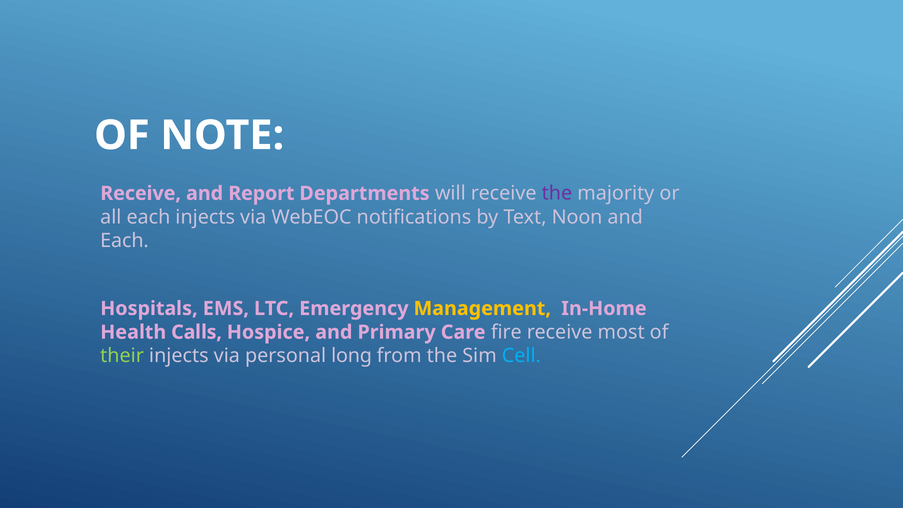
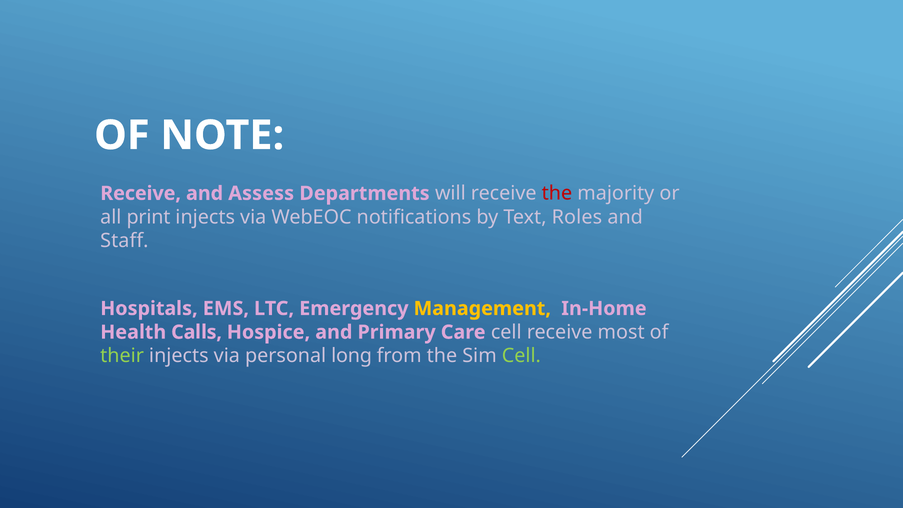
Report: Report -> Assess (261, 193)
the colour: purple -> red (557, 193)
all each: each -> print (149, 217)
Noon: Noon -> Roles (577, 217)
Each: Each -> Staff (124, 241)
Care fire: fire -> cell (506, 332)
Cell colour: light blue -> light green (521, 356)
